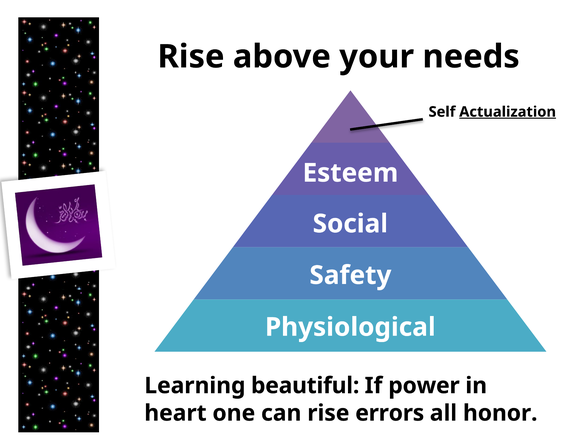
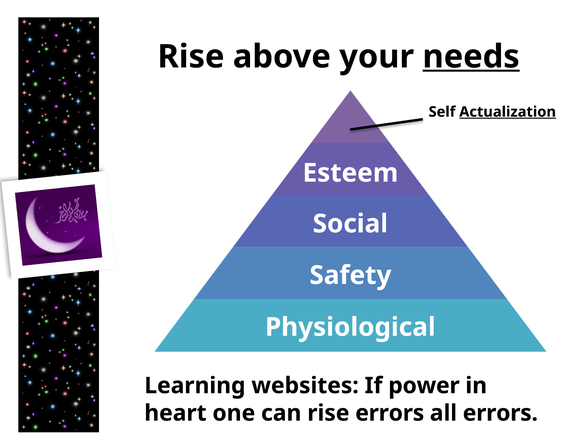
needs underline: none -> present (471, 57)
beautiful: beautiful -> websites (305, 386)
all honor: honor -> errors (500, 413)
